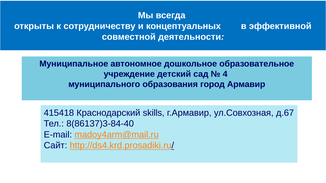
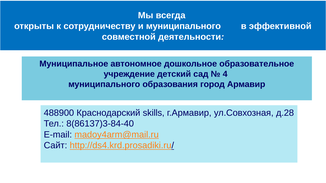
и концептуальных: концептуальных -> муниципального (183, 26)
415418: 415418 -> 488900 (59, 113)
д.67: д.67 -> д.28 (285, 113)
